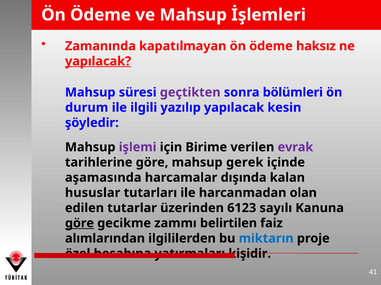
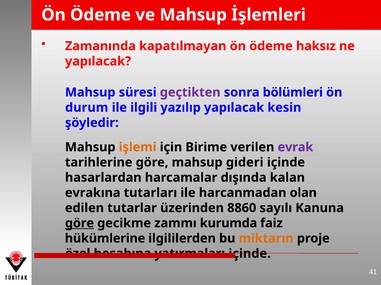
yapılacak underline: present -> none (98, 61)
işlemi colour: purple -> orange (138, 148)
gerek: gerek -> gideri (245, 163)
aşamasında: aşamasında -> hasarlardan (103, 178)
hususlar: hususlar -> evrakına (93, 193)
6123: 6123 -> 8860 (242, 208)
belirtilen: belirtilen -> kurumda (229, 224)
alımlarından: alımlarından -> hükümlerine (105, 239)
miktarın colour: blue -> orange (266, 239)
kişidir: kişidir -> içinde (250, 254)
